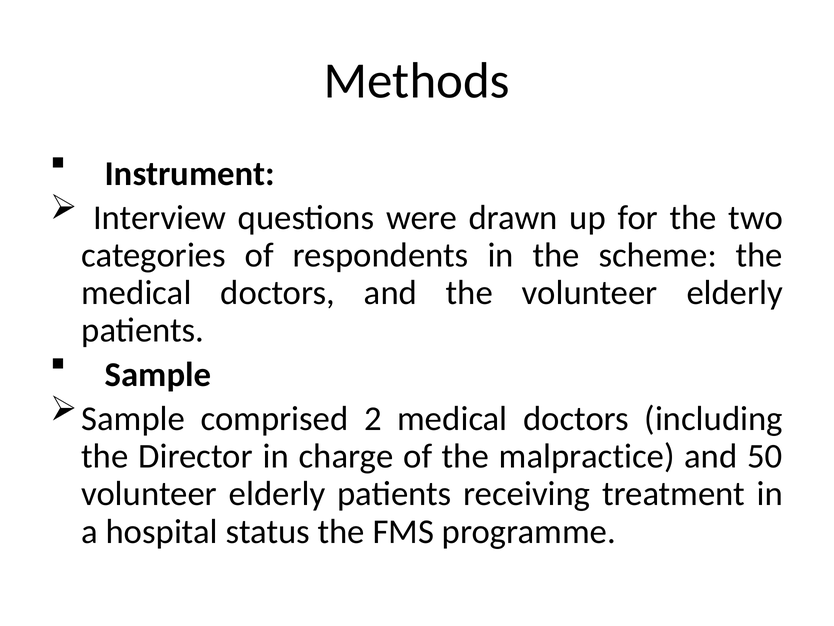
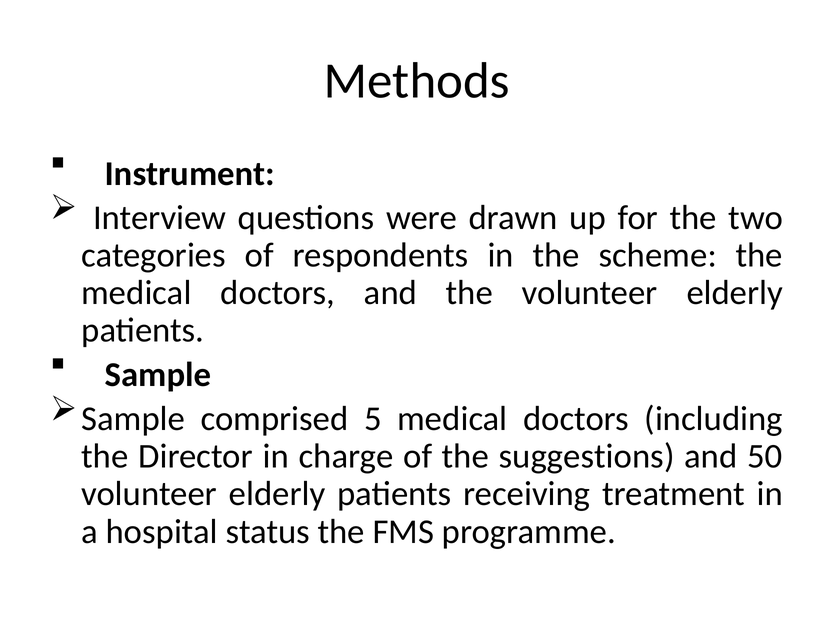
2: 2 -> 5 (373, 419)
malpractice: malpractice -> suggestions (587, 456)
